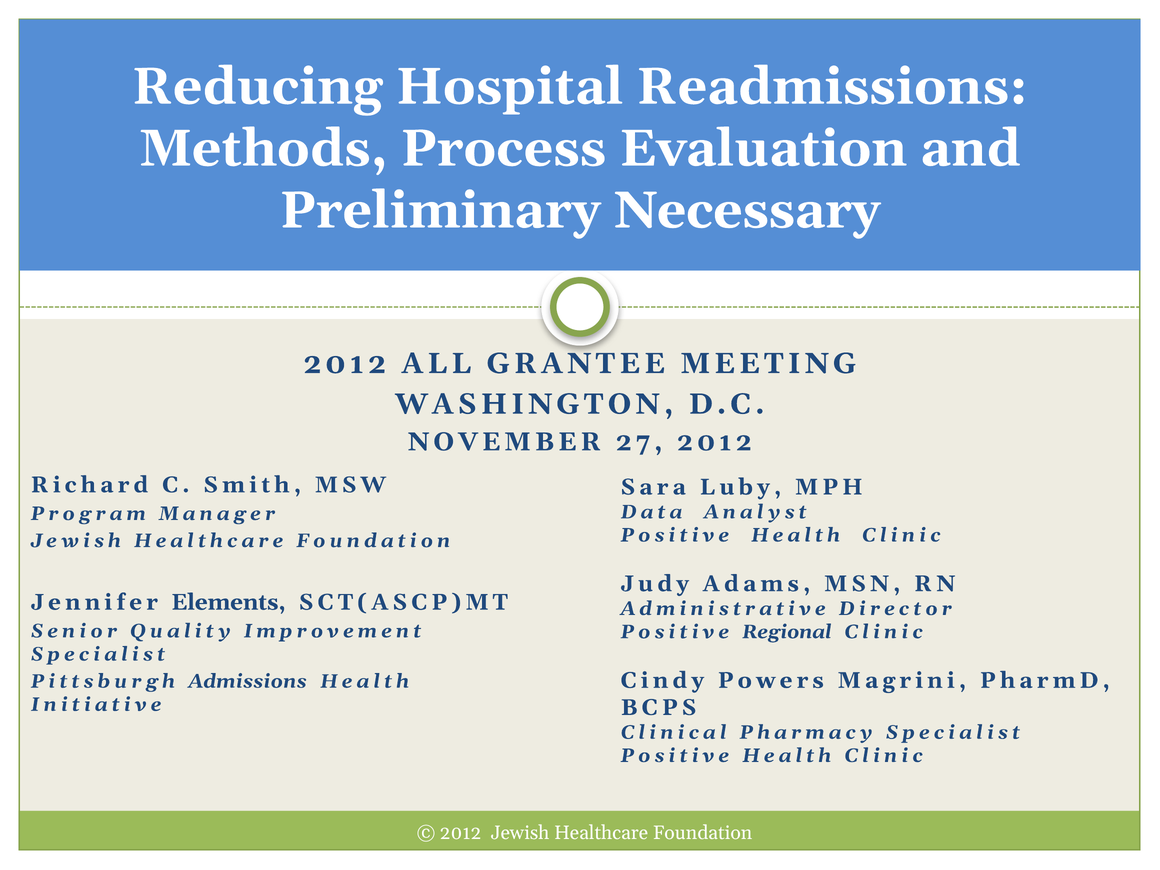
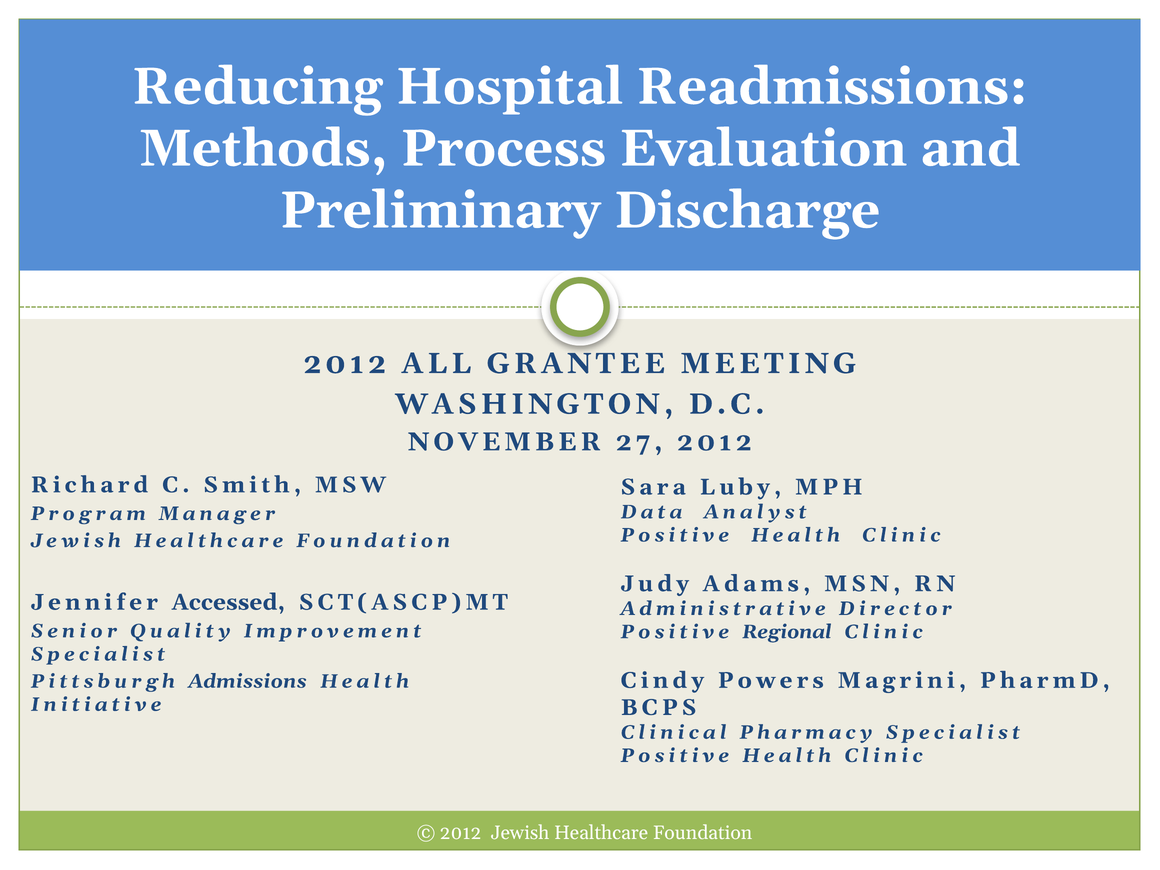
Necessary: Necessary -> Discharge (747, 210)
Elements: Elements -> Accessed (228, 602)
